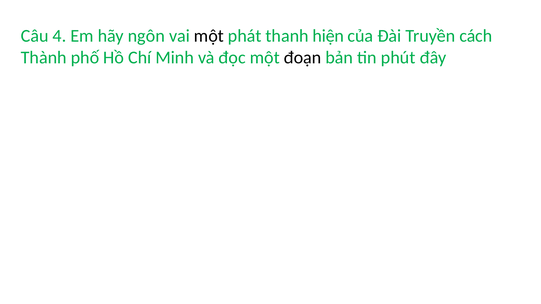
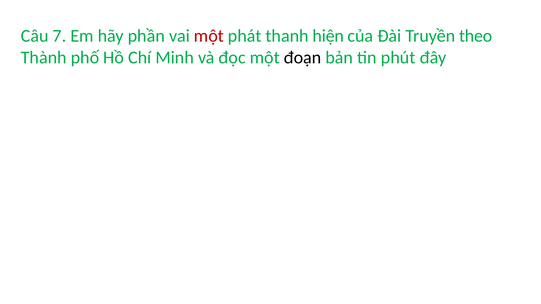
4: 4 -> 7 (59, 36)
ngôn: ngôn -> phần (146, 36)
một colour: black -> red (209, 36)
cách: cách -> theo (476, 36)
